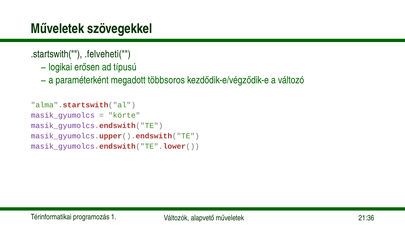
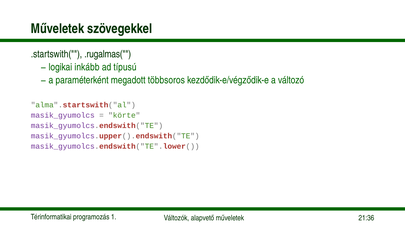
.felveheti(: .felveheti( -> .rugalmas( (108, 54)
erősen: erősen -> inkább (87, 67)
